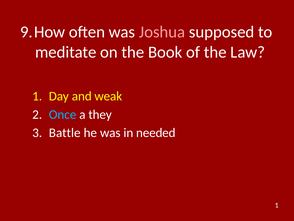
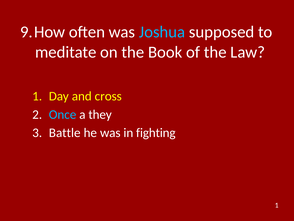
Joshua colour: pink -> light blue (162, 32)
weak: weak -> cross (108, 96)
needed: needed -> fighting (156, 133)
